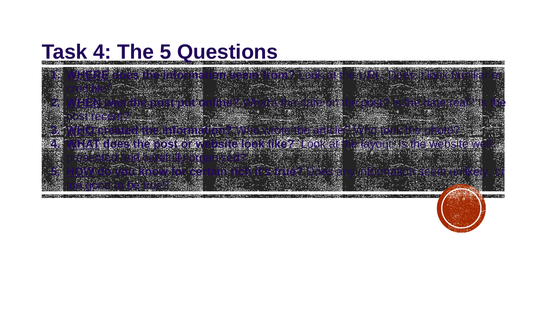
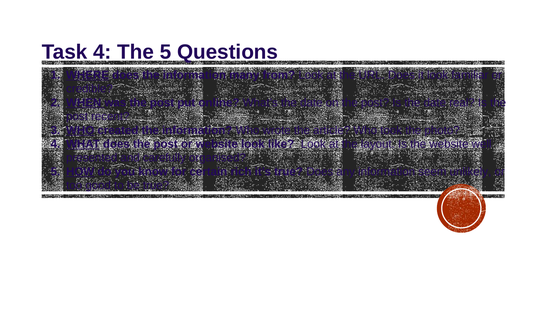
the information seem: seem -> many (244, 75)
